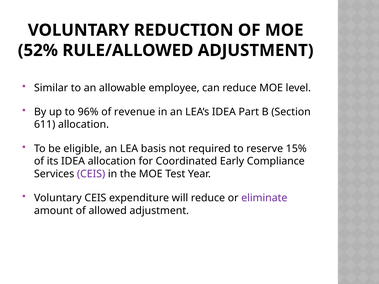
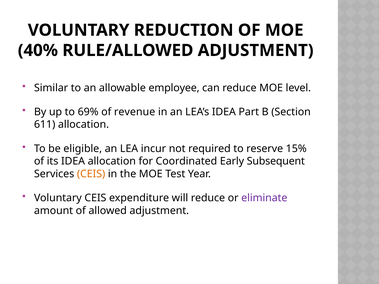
52%: 52% -> 40% (38, 50)
96%: 96% -> 69% (88, 112)
basis: basis -> incur (153, 149)
Compliance: Compliance -> Subsequent (276, 161)
CEIS colour: purple -> orange (91, 174)
